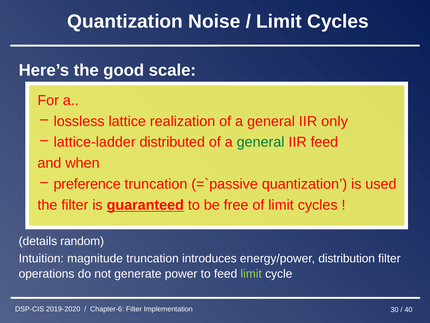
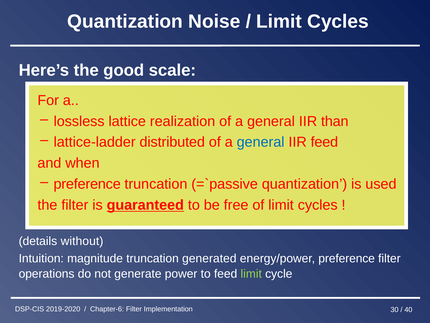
only: only -> than (335, 121)
general colour: green -> blue (261, 142)
random: random -> without (82, 241)
introduces: introduces -> generated (209, 258)
energy/power distribution: distribution -> preference (347, 258)
